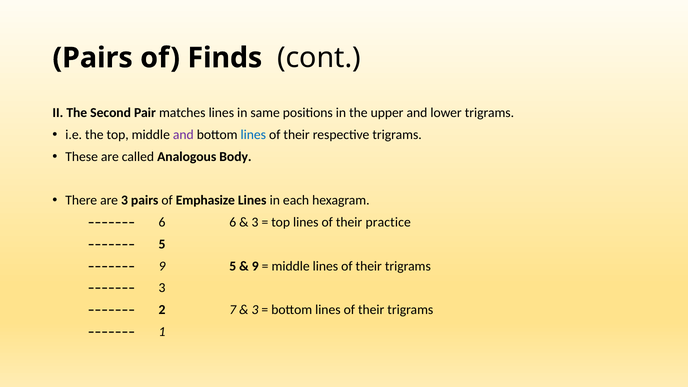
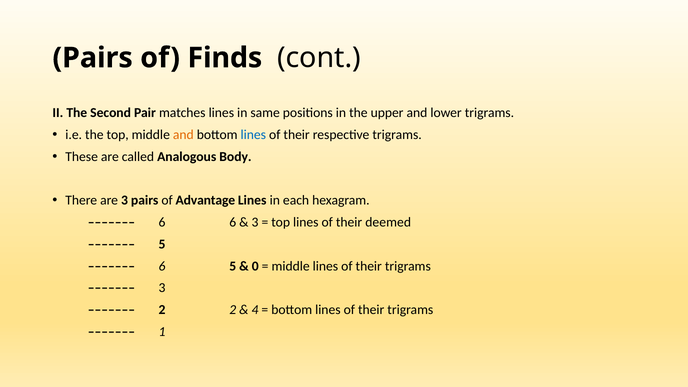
and colour: purple -> orange (183, 135)
Emphasize: Emphasize -> Advantage (205, 200)
practice: practice -> deemed (388, 222)
9: 9 -> 6 (162, 266)
9: 9 -> 0 (255, 266)
2 7: 7 -> 2 (233, 310)
3: 3 -> 4 (255, 310)
